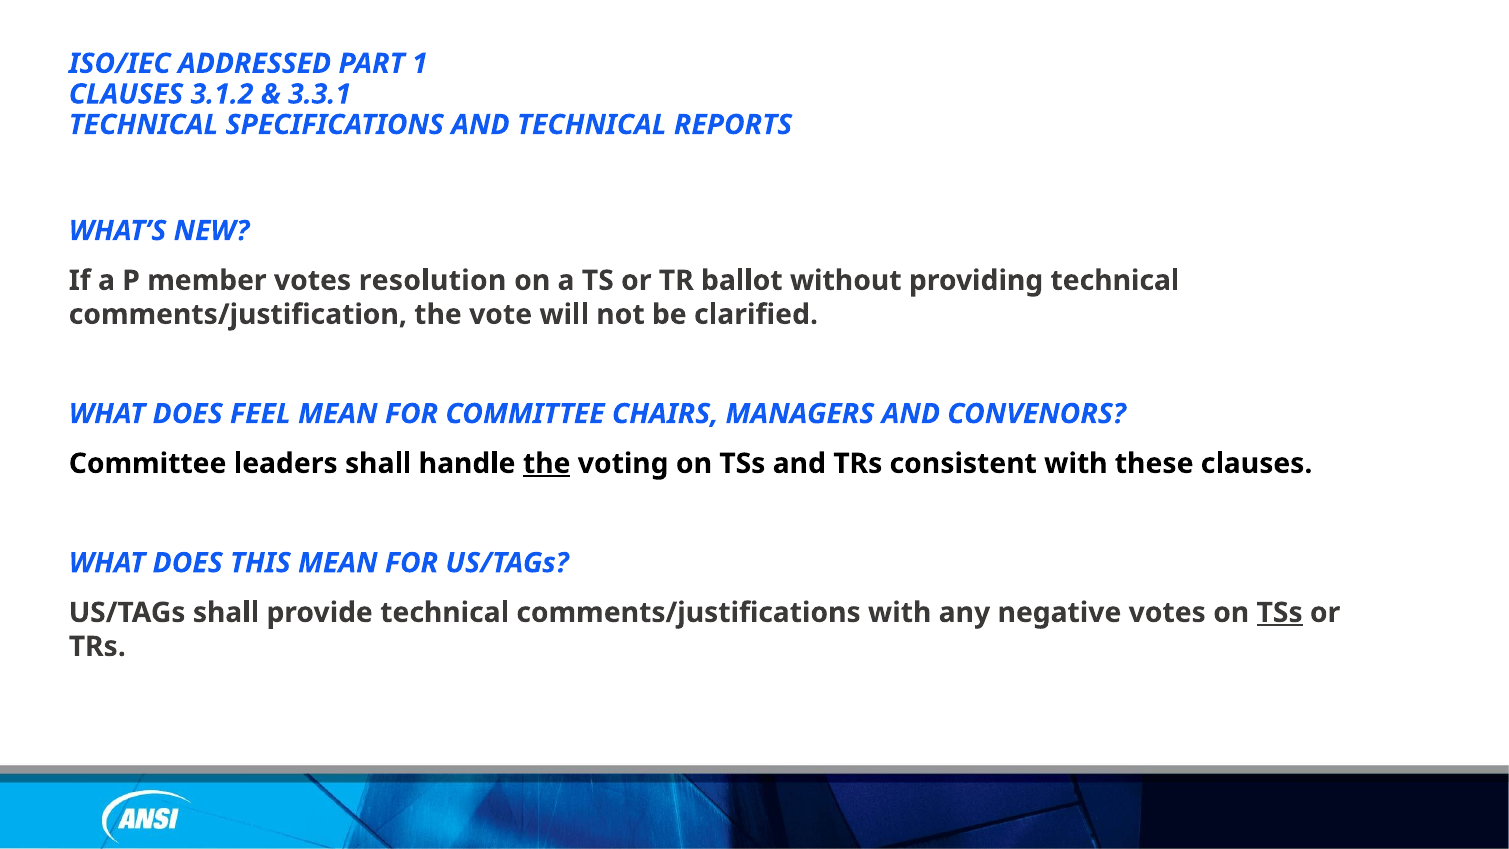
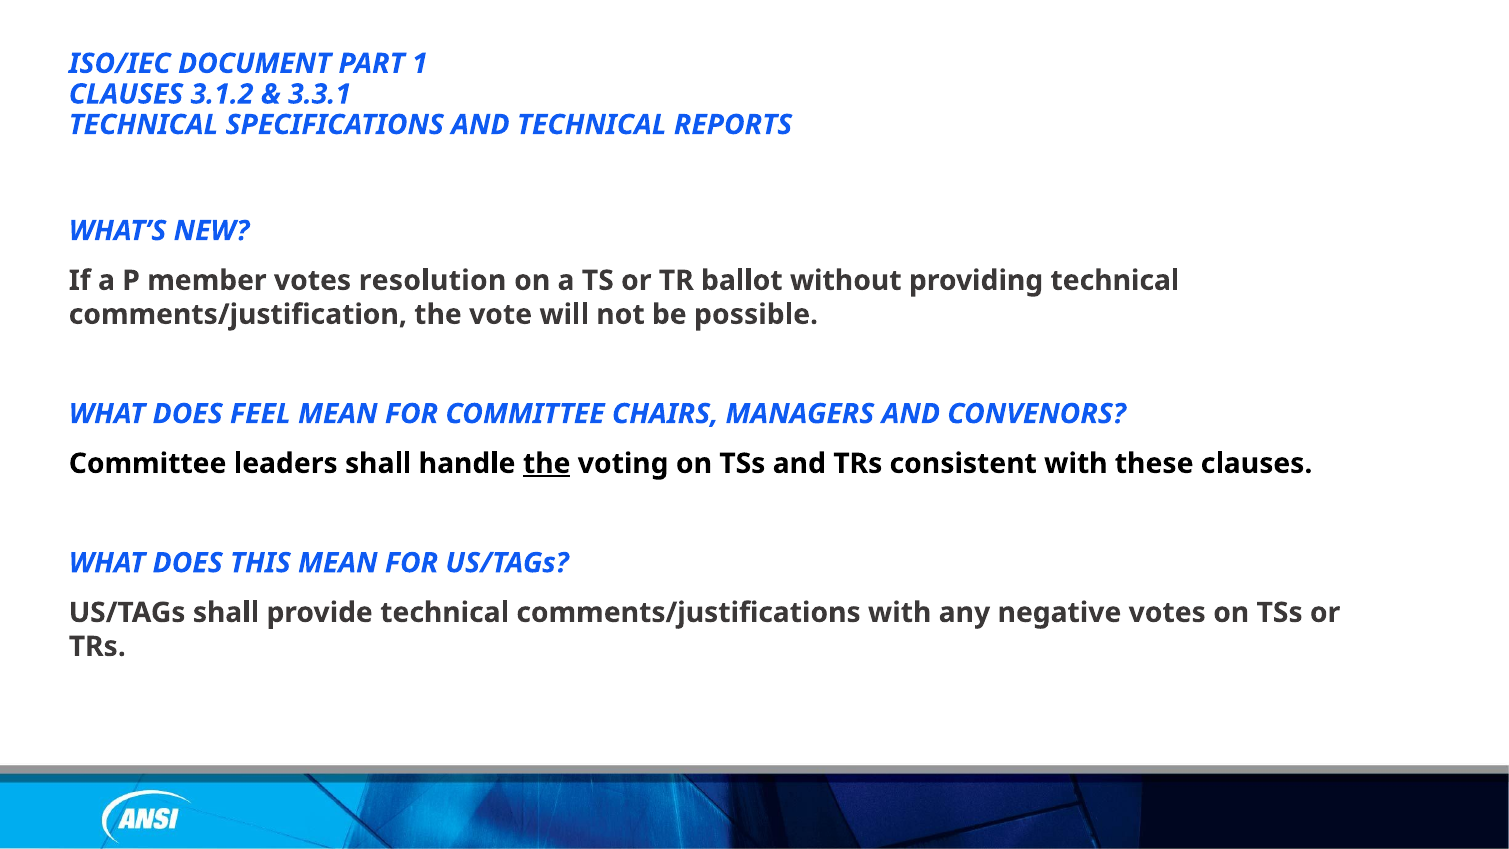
ADDRESSED: ADDRESSED -> DOCUMENT (255, 64)
clarified: clarified -> possible (756, 314)
TSs underline: present -> none (1280, 612)
